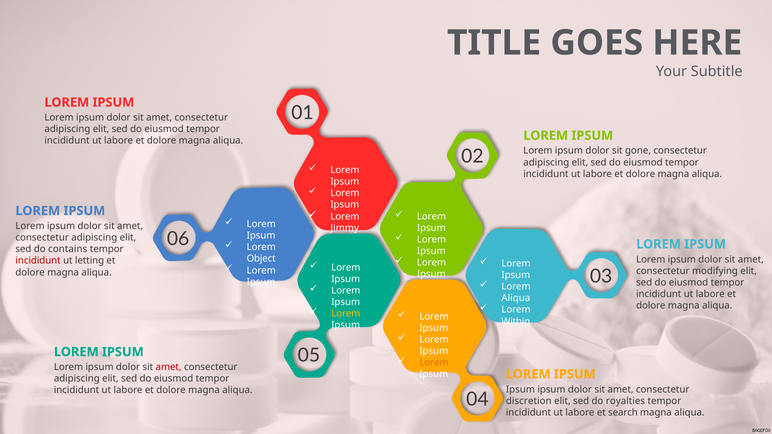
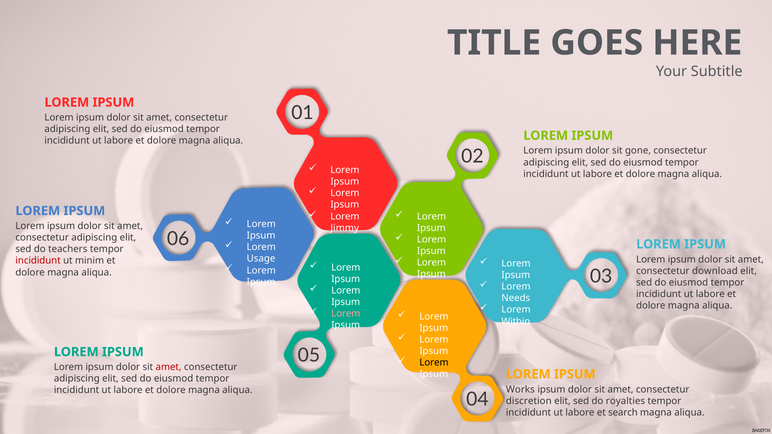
contains: contains -> teachers (68, 249)
Object: Object -> Usage (261, 259)
letting: letting -> minim (90, 261)
modifying: modifying -> download (715, 271)
Aliqua: Aliqua -> Needs (516, 298)
Lorem colour: yellow -> pink (346, 314)
Lorem colour: orange -> black (434, 363)
Ipsum: Ipsum -> Works (520, 390)
